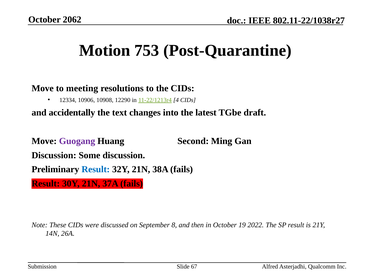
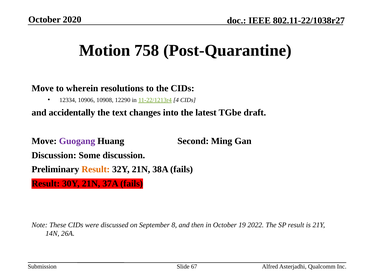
2062: 2062 -> 2020 (72, 20)
753: 753 -> 758 (147, 51)
meeting: meeting -> wherein (82, 88)
Result colour: blue -> orange (96, 170)
